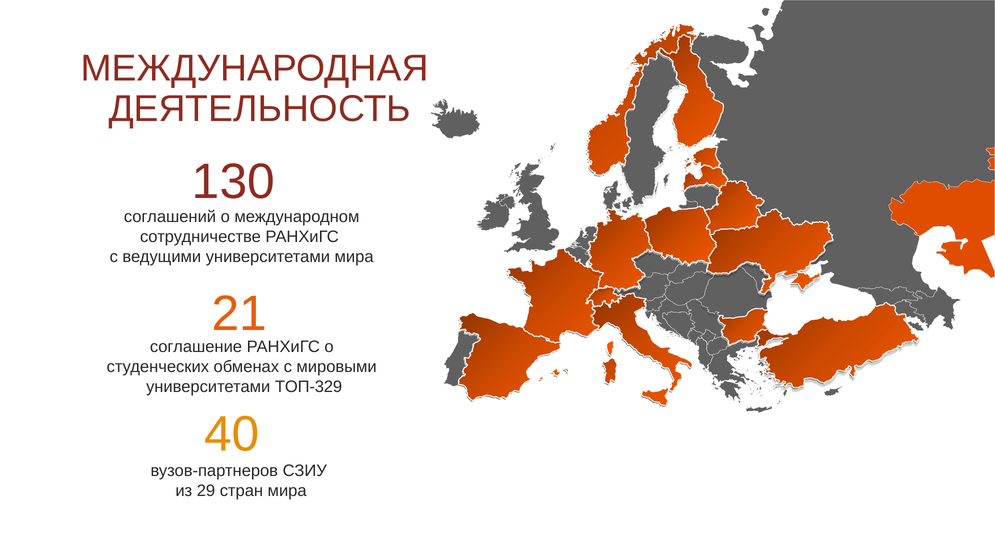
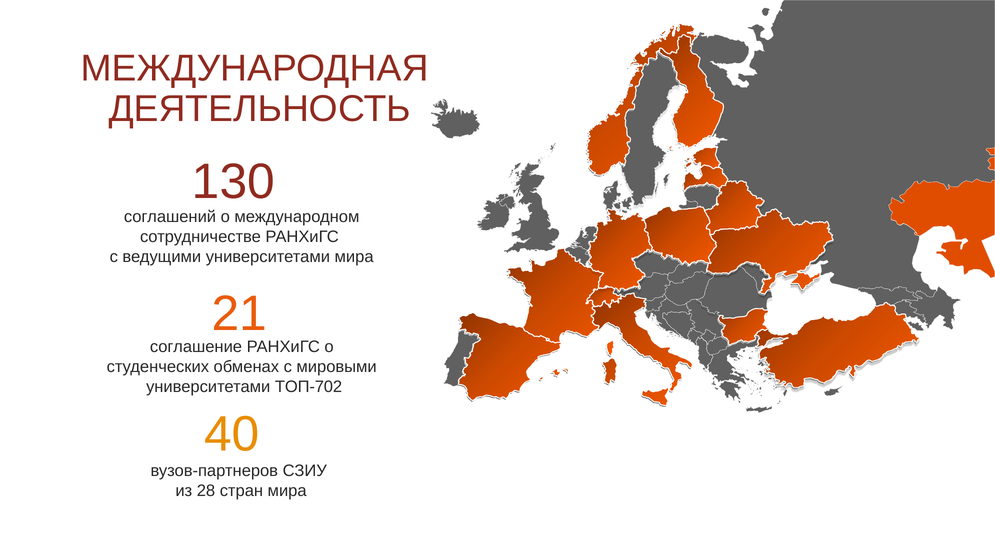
ТОП-329: ТОП-329 -> ТОП-702 (309, 387)
29: 29 -> 28 (206, 490)
